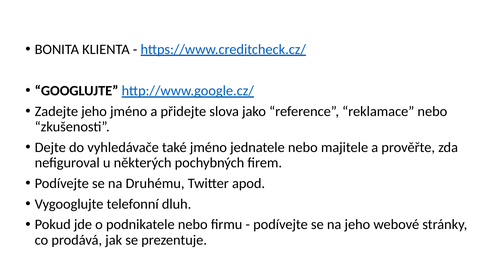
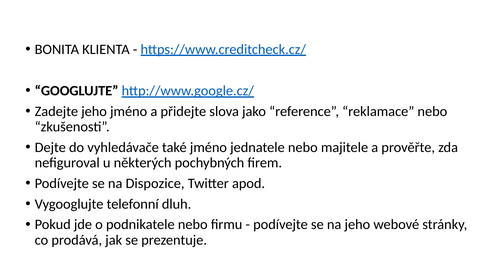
Druhému: Druhému -> Dispozice (155, 184)
